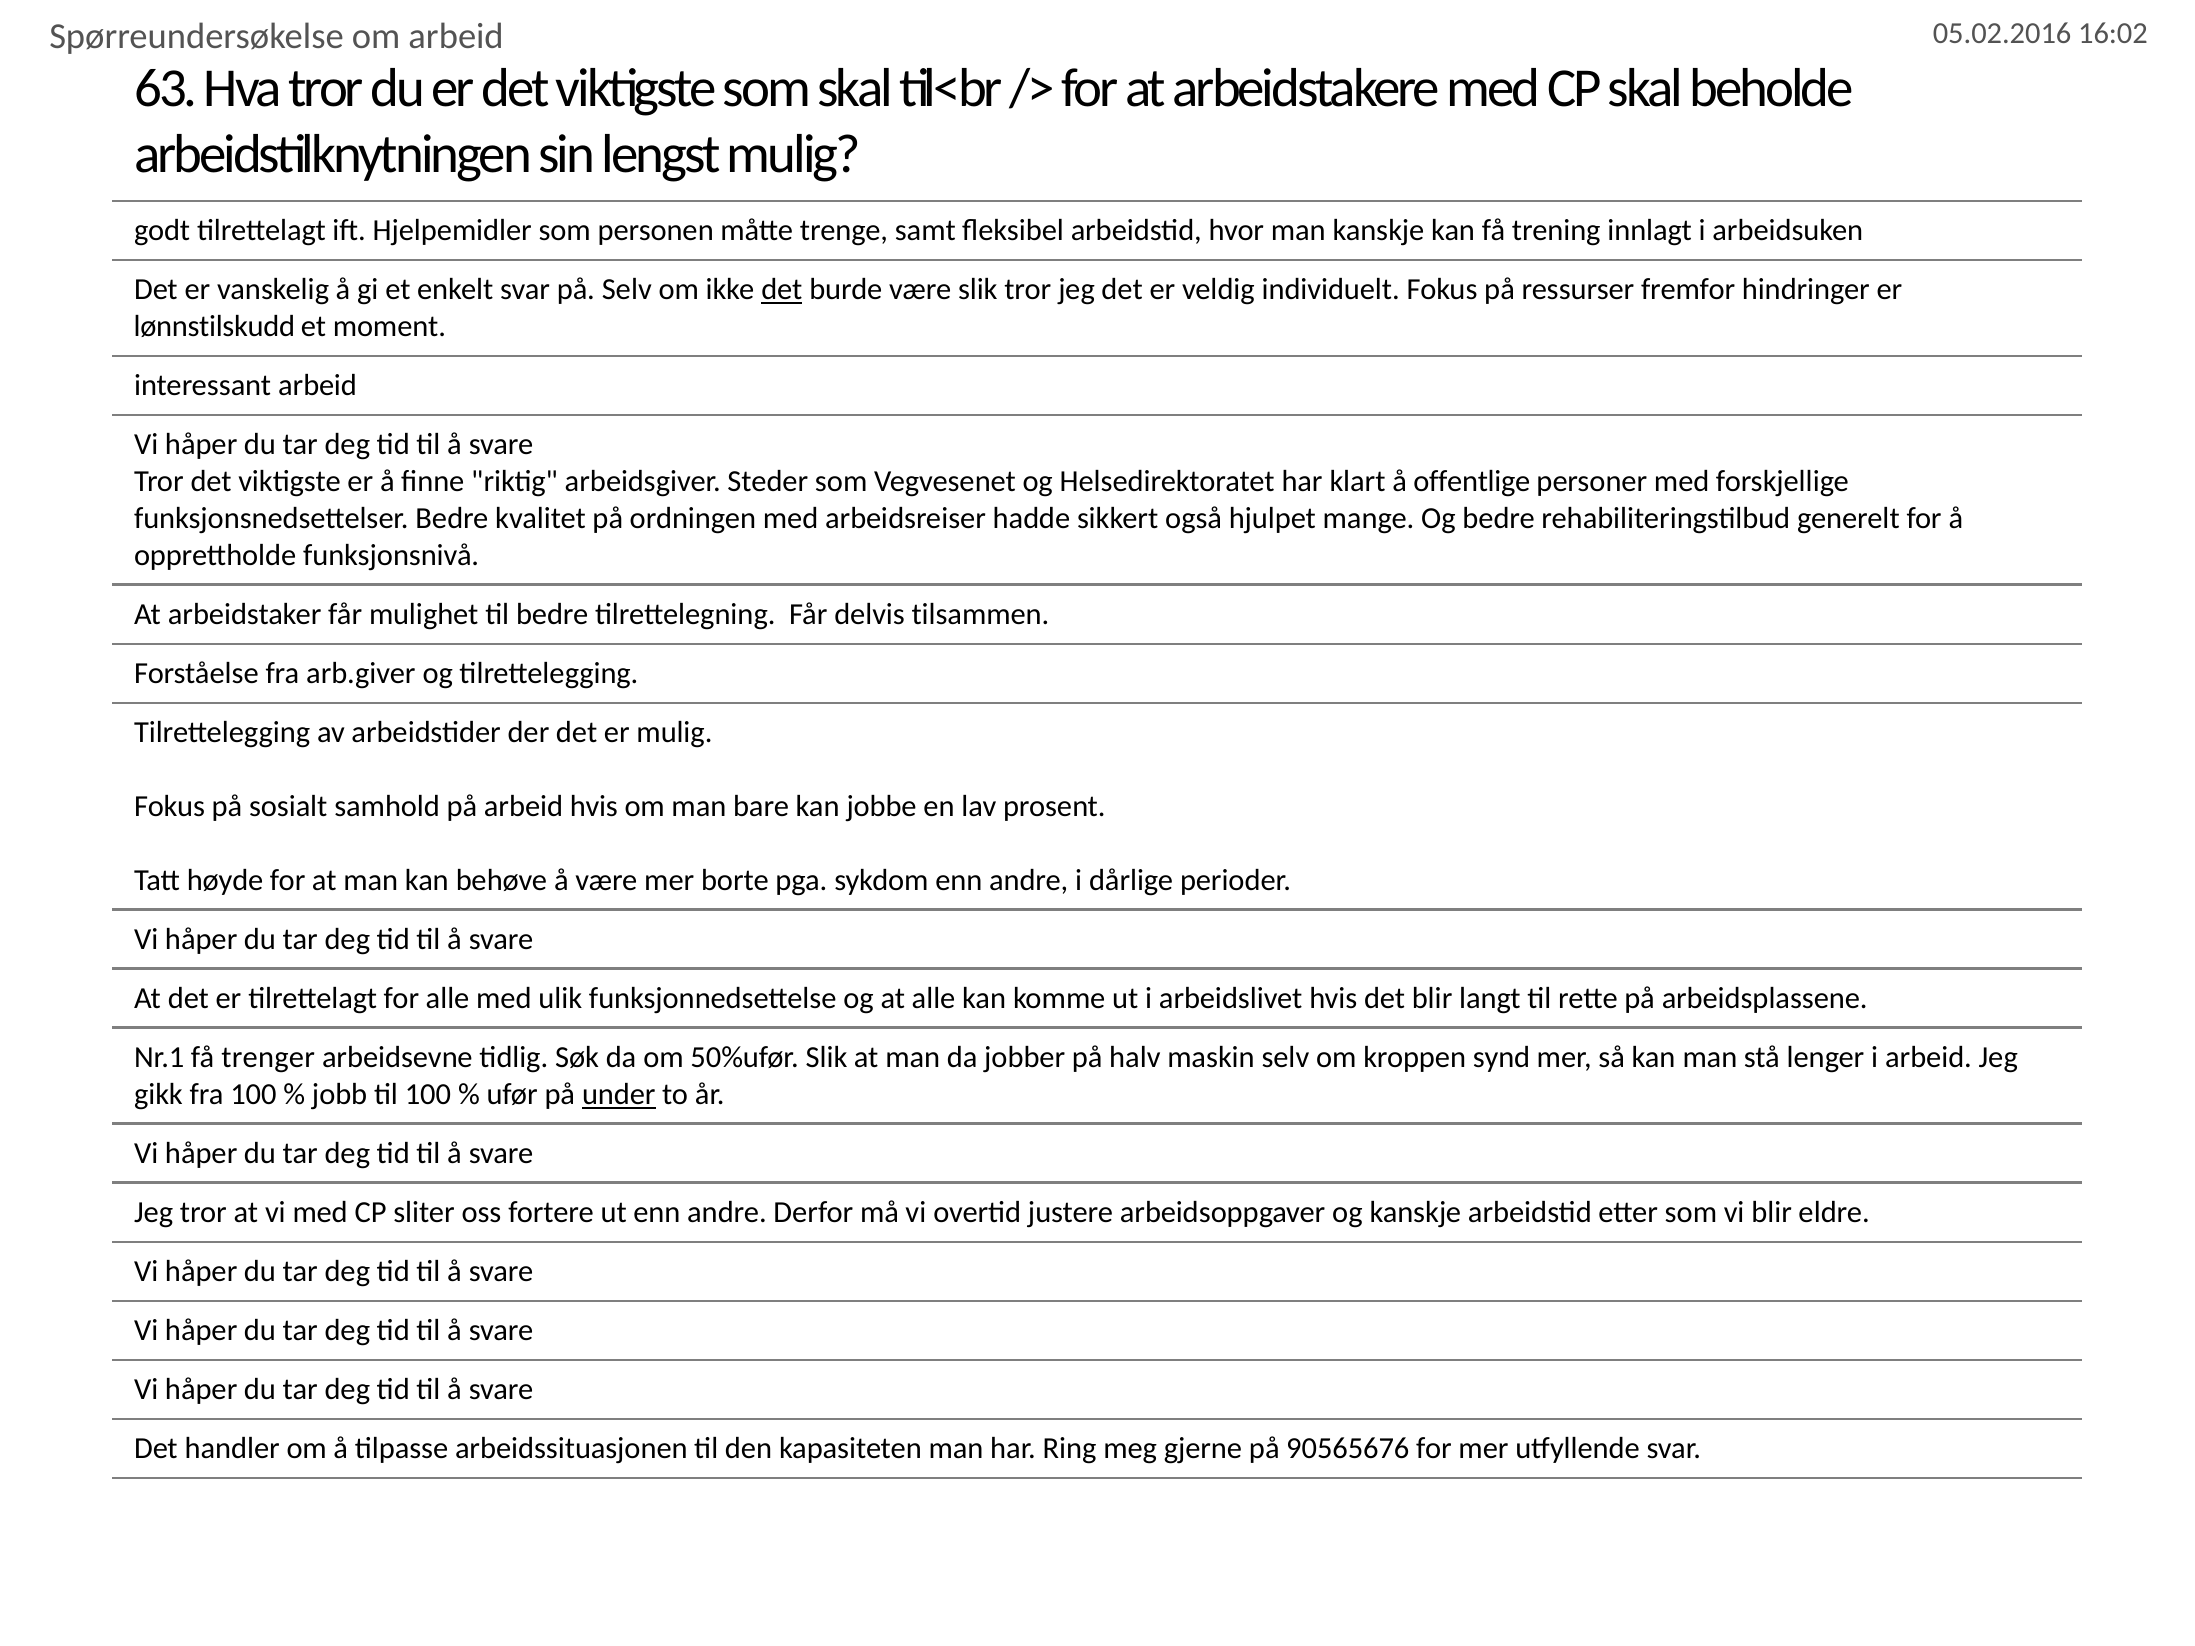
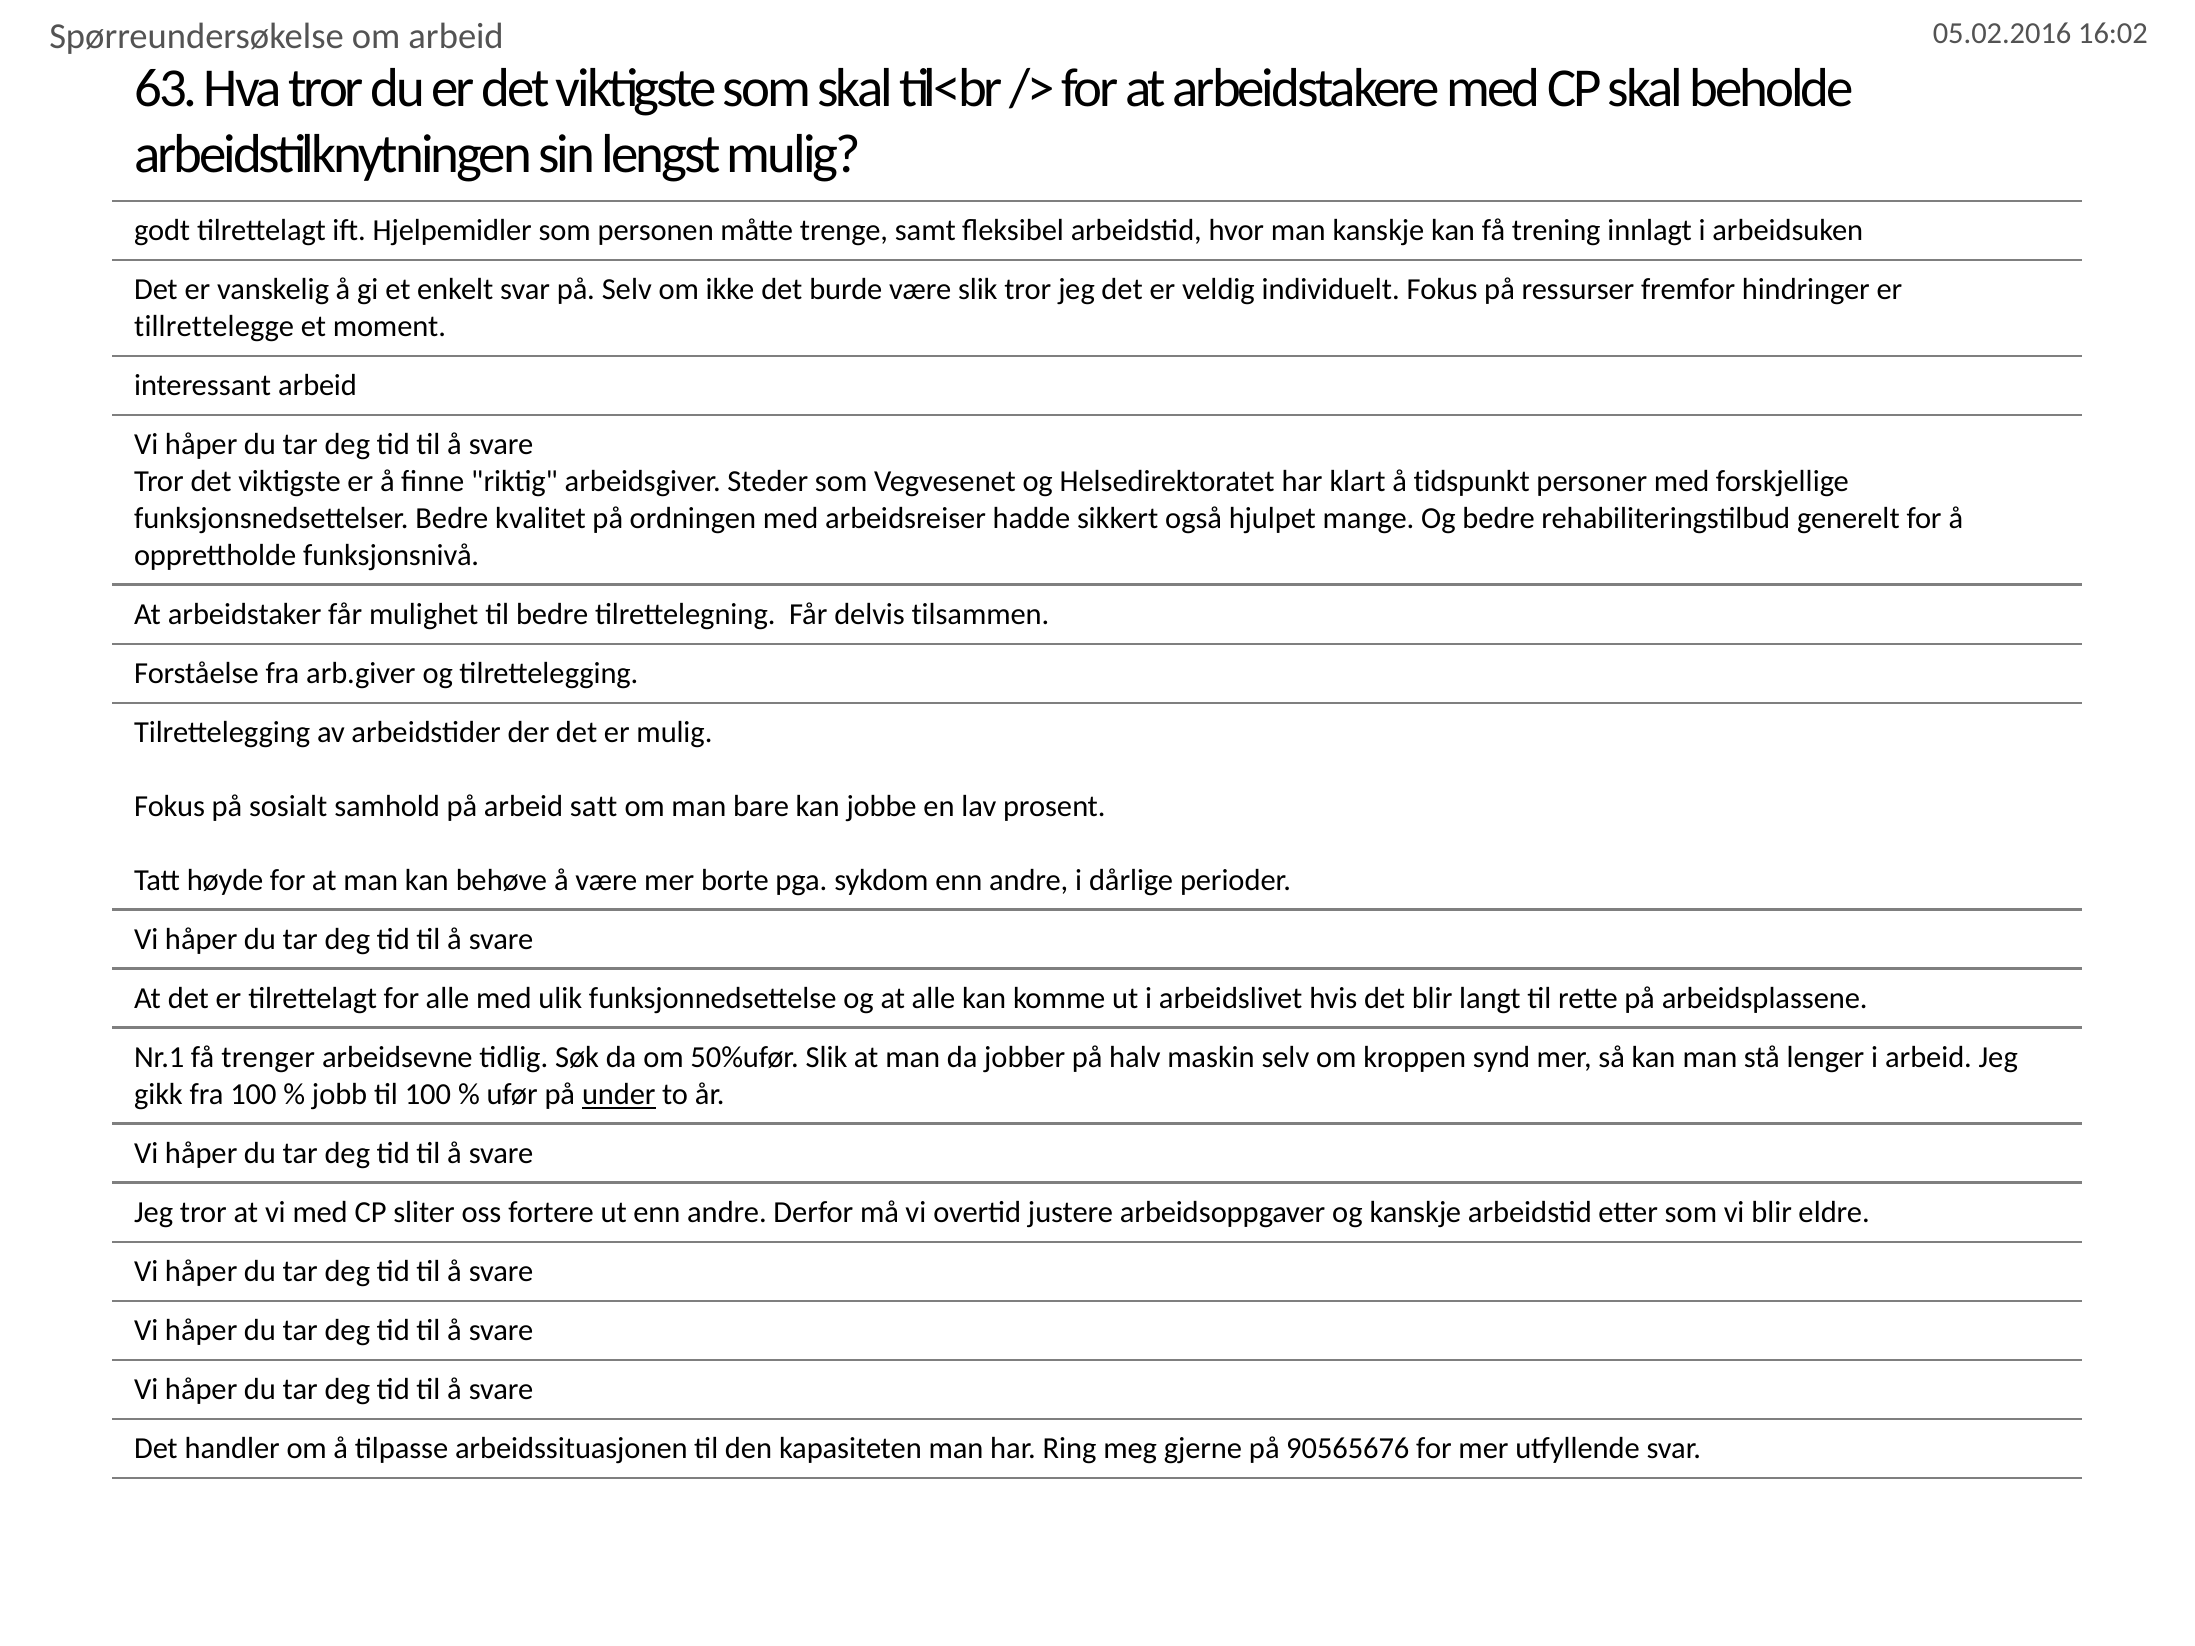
det underline: present -> none (782, 290)
lønnstilskudd: lønnstilskudd -> tillrettelegge (214, 327)
offentlige: offentlige -> tidspunkt (1472, 482)
arbeid hvis: hvis -> satt (594, 807)
